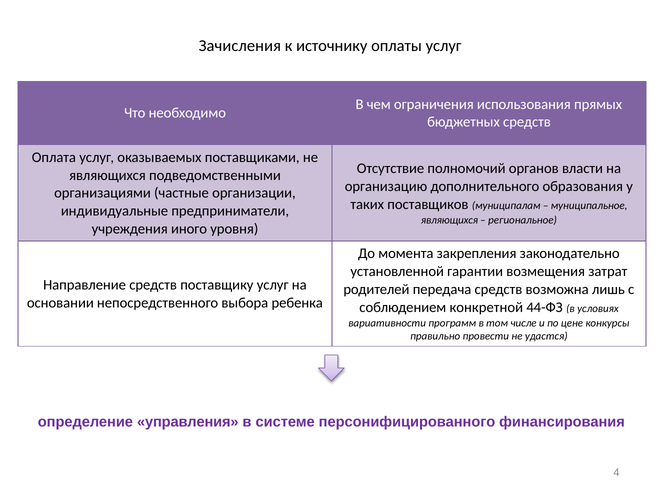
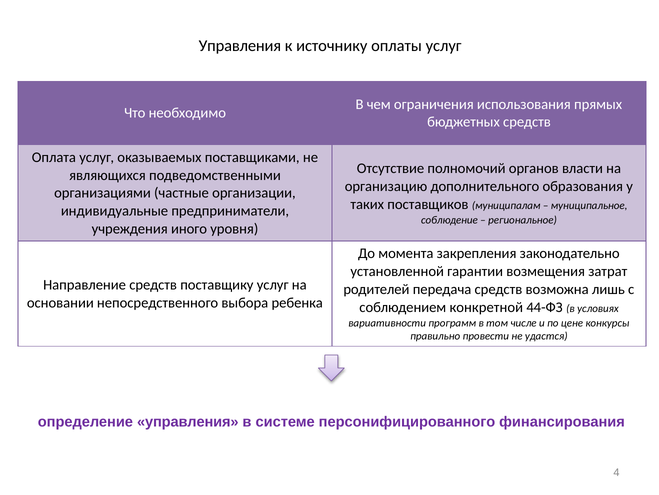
Зачисления: Зачисления -> Управления (240, 46)
являющихся: являющихся -> соблюдение (449, 220)
